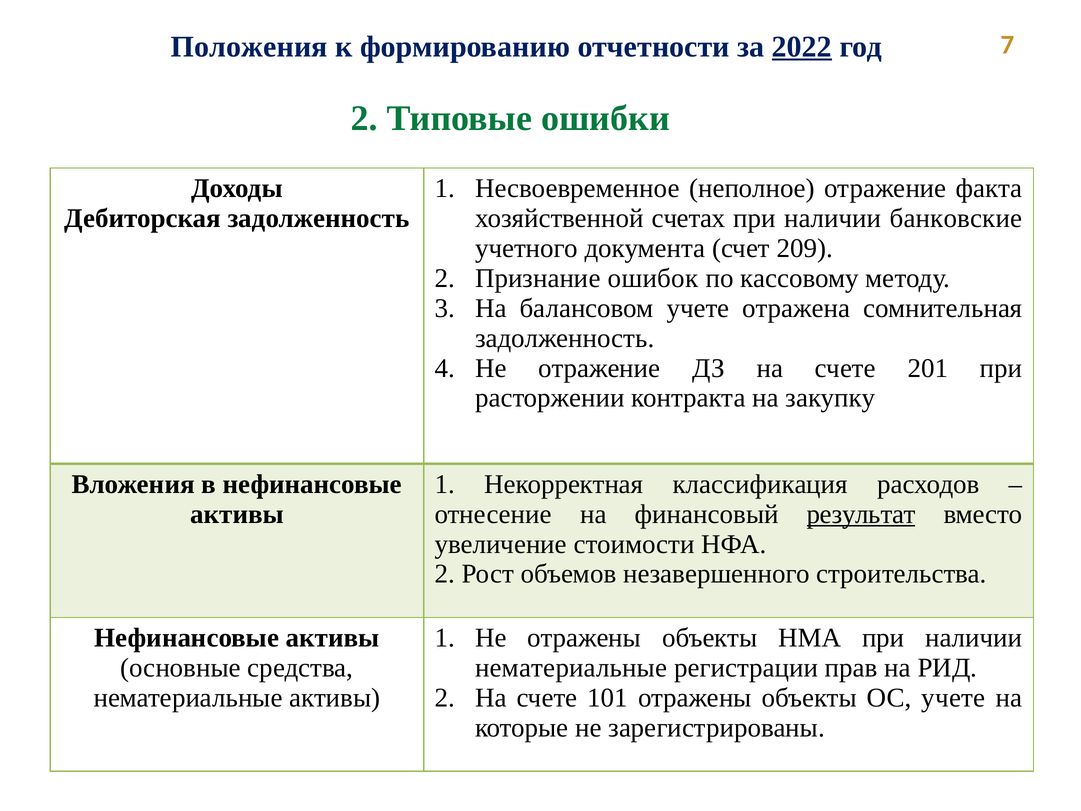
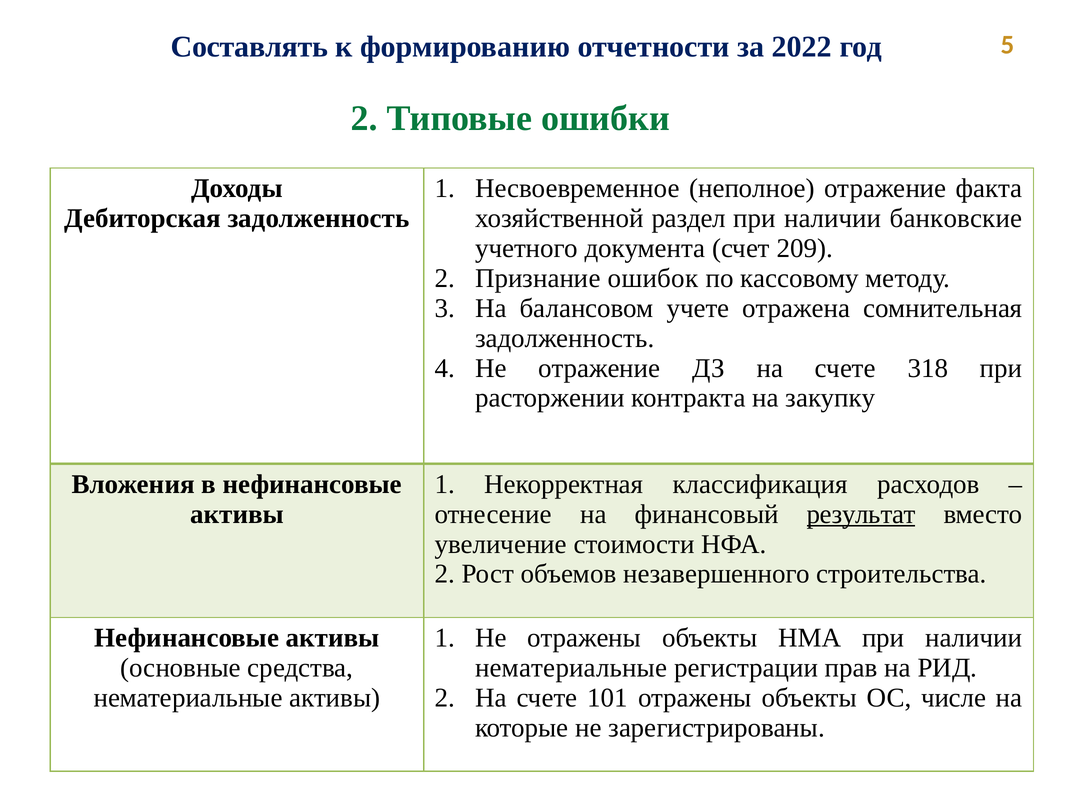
Положения: Положения -> Составлять (249, 47)
2022 underline: present -> none (802, 47)
7: 7 -> 5 (1008, 45)
счетах: счетах -> раздел (689, 218)
201: 201 -> 318 (928, 368)
ОС учете: учете -> числе (954, 698)
